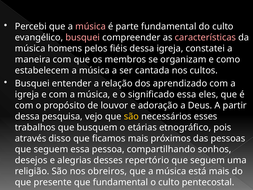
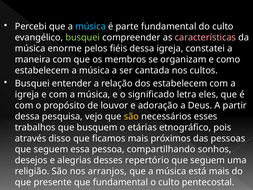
música colour: pink -> light blue (91, 27)
busquei colour: pink -> light green (83, 37)
homens: homens -> enorme (65, 48)
dos aprendizado: aprendizado -> estabelecem (180, 83)
significado essa: essa -> letra (187, 94)
obreiros: obreiros -> arranjos (107, 171)
